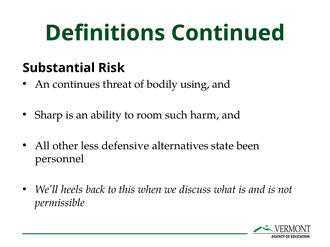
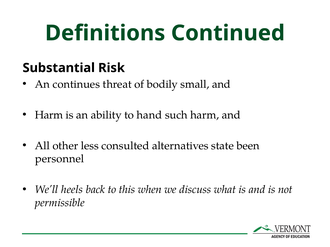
using: using -> small (195, 84)
Sharp: Sharp -> Harm (49, 115)
room: room -> hand (149, 115)
defensive: defensive -> consulted (125, 146)
